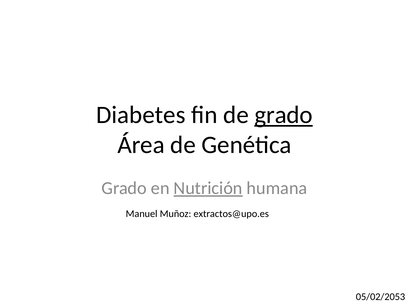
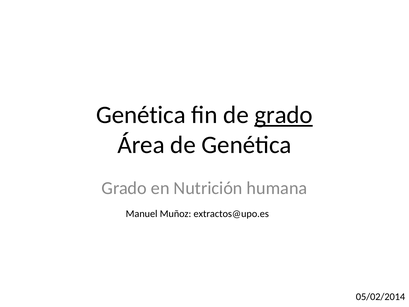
Diabetes: Diabetes -> Genética (141, 115)
Nutrición underline: present -> none (208, 188)
05/02/2053: 05/02/2053 -> 05/02/2014 (380, 296)
